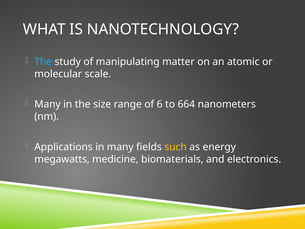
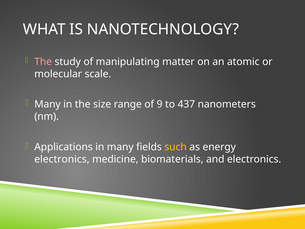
The colour: light blue -> pink (43, 62)
6: 6 -> 9 (160, 104)
664: 664 -> 437 (186, 104)
megawatts: megawatts -> electronics (62, 159)
